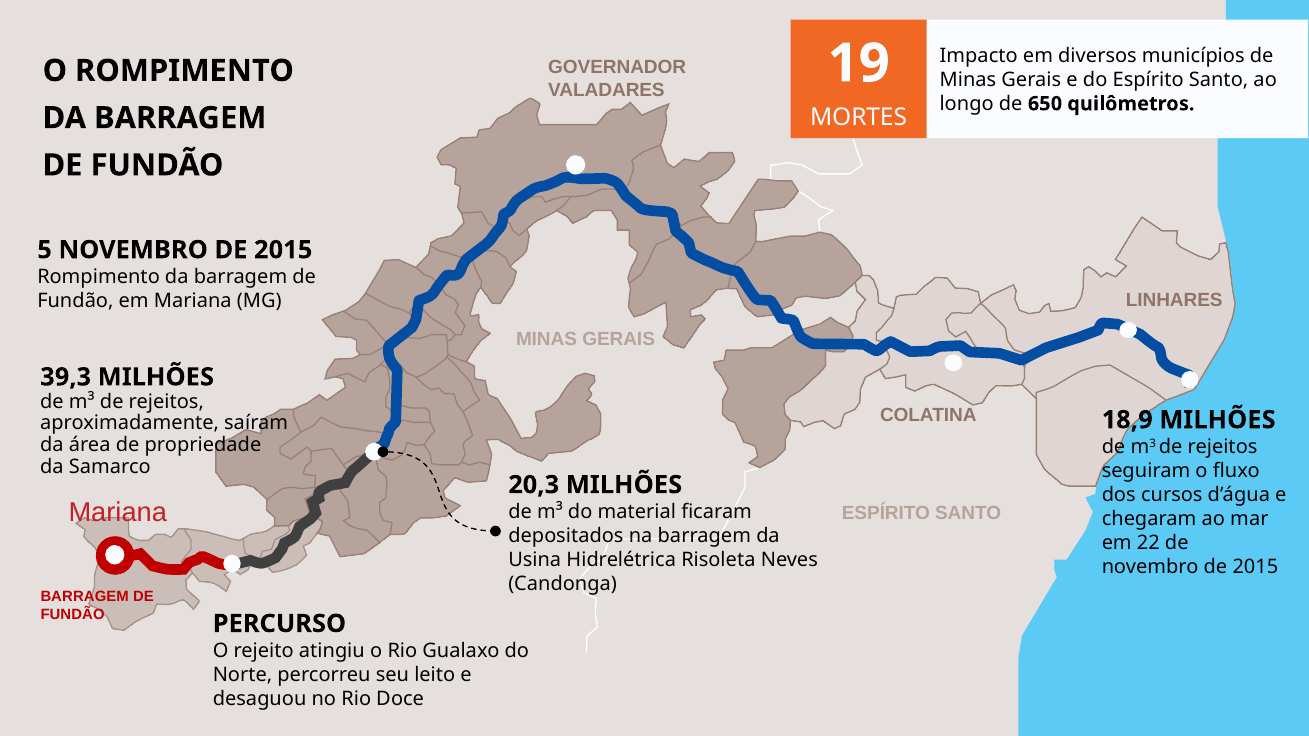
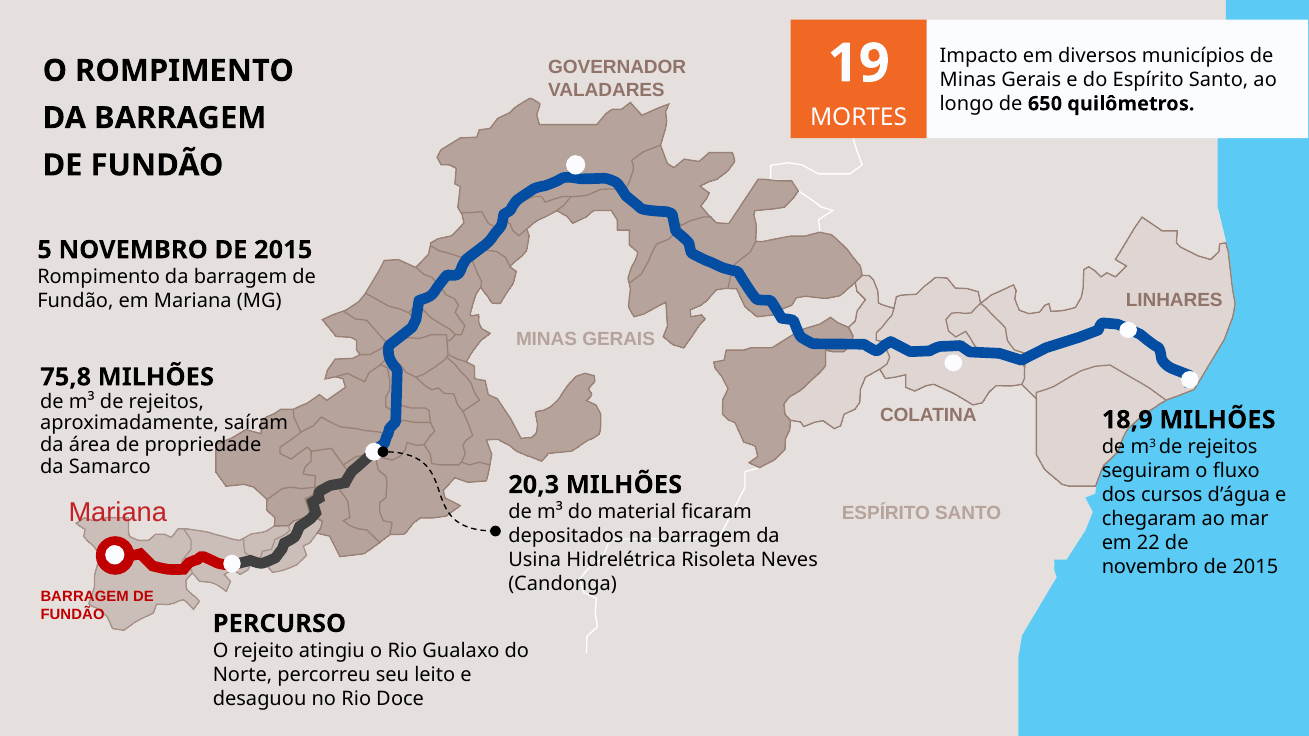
39,3: 39,3 -> 75,8 (66, 377)
